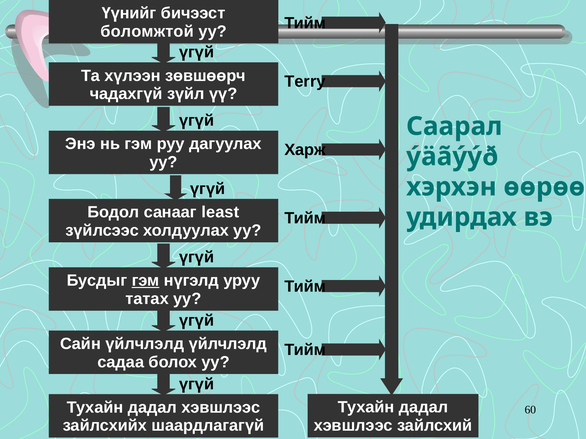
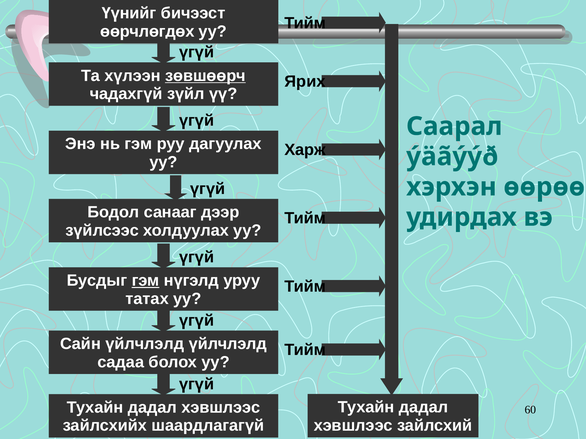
боломжтой: боломжтой -> өөрчлөгдөх (147, 31)
зөвшөөрч underline: none -> present (205, 76)
Terry: Terry -> Ярих (305, 82)
least: least -> дээр (220, 212)
